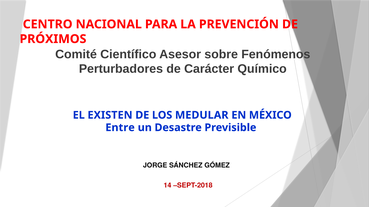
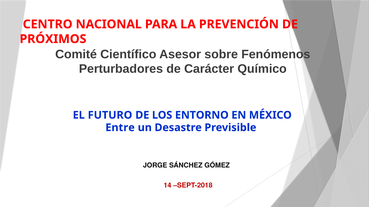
EXISTEN: EXISTEN -> FUTURO (110, 115)
MEDULAR: MEDULAR -> ENTORNO (202, 115)
